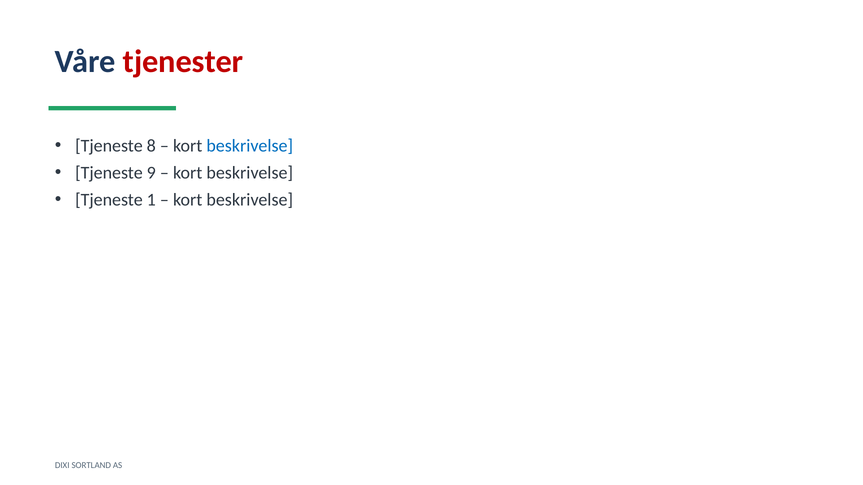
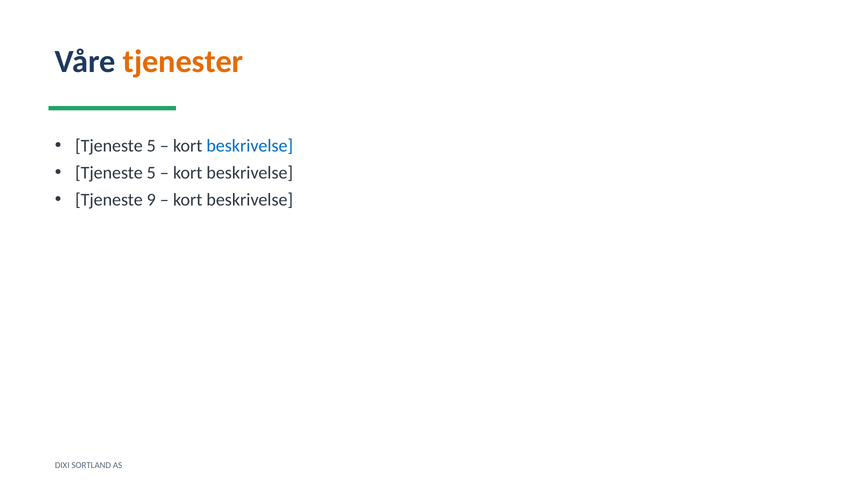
tjenester colour: red -> orange (183, 62)
8: 8 -> 5 (151, 146)
9: 9 -> 5 (151, 173)
1: 1 -> 9 (151, 200)
